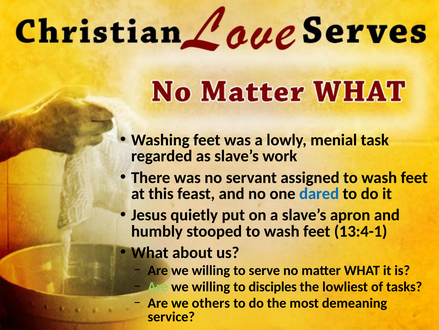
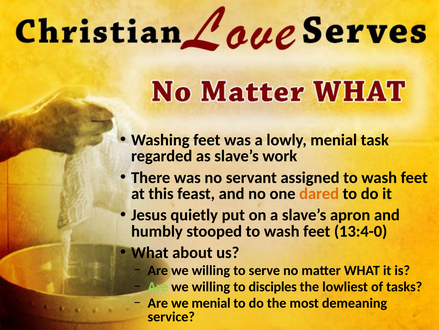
dared colour: blue -> orange (319, 193)
13:4-1: 13:4-1 -> 13:4-0 (361, 231)
we others: others -> menial (211, 303)
